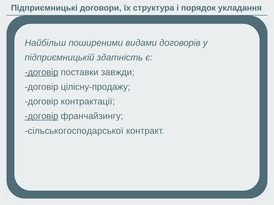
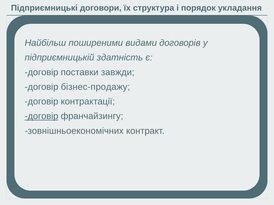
договір underline: present -> none (41, 72)
цілісну-продажу: цілісну-продажу -> бізнес-продажу (95, 87)
сільськогосподарської: сільськогосподарської -> зовнішньоекономічних (74, 131)
